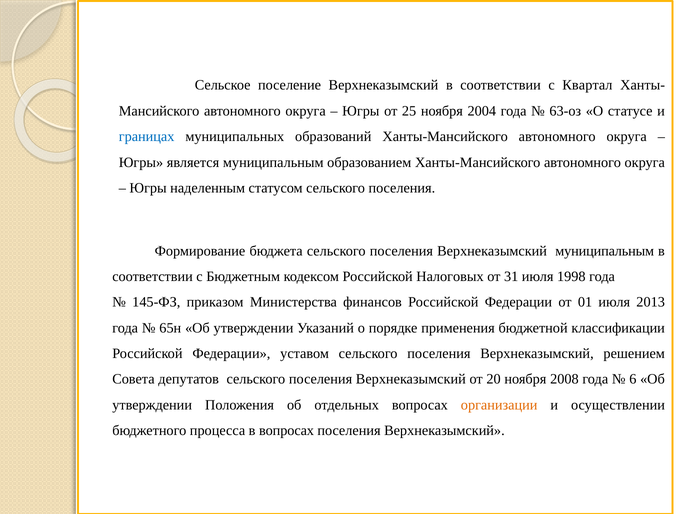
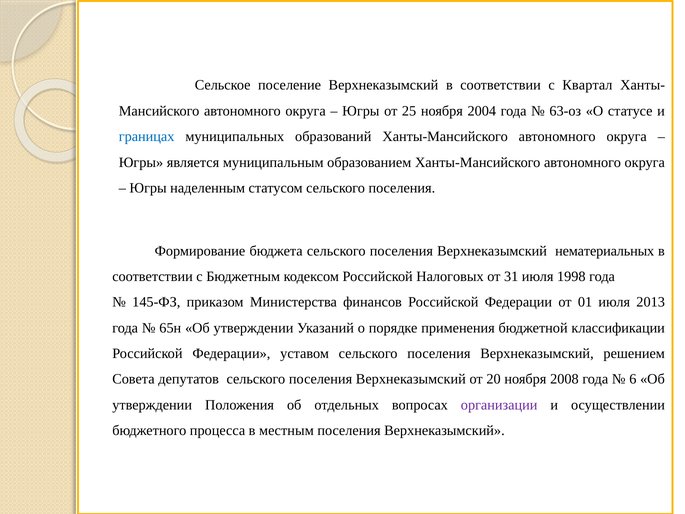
Верхнеказымский муниципальным: муниципальным -> нематериальных (605, 251)
организации colour: orange -> purple (499, 405)
в вопросах: вопросах -> местным (286, 430)
